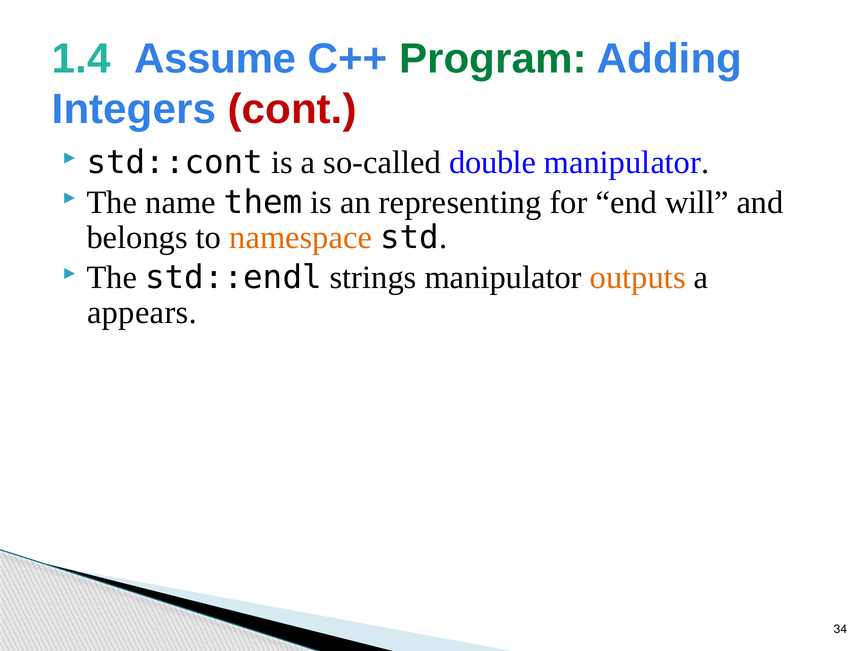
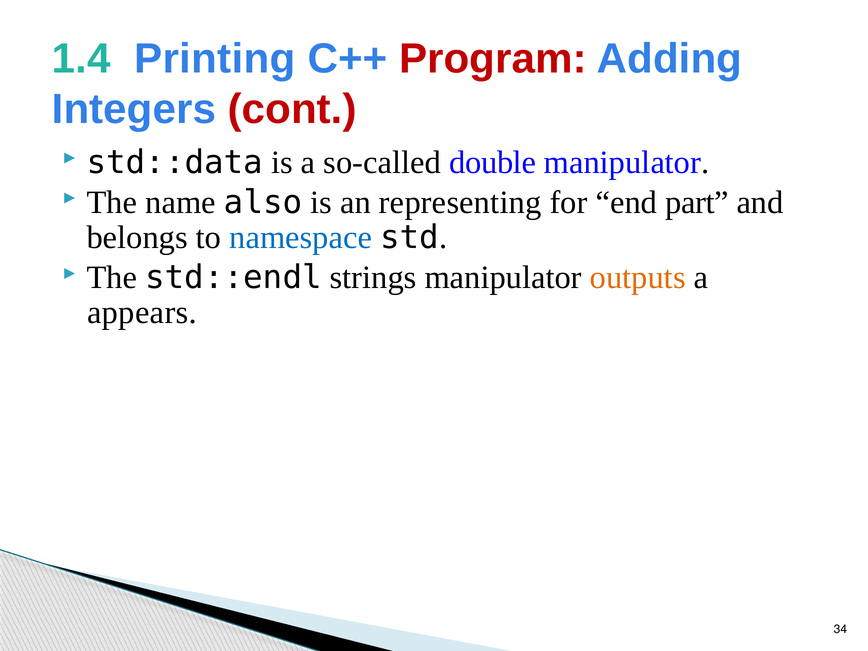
Assume: Assume -> Printing (215, 59)
Program colour: green -> red (493, 59)
std::cont: std::cont -> std::data (175, 162)
them: them -> also (263, 202)
will: will -> part (697, 202)
namespace colour: orange -> blue (301, 238)
